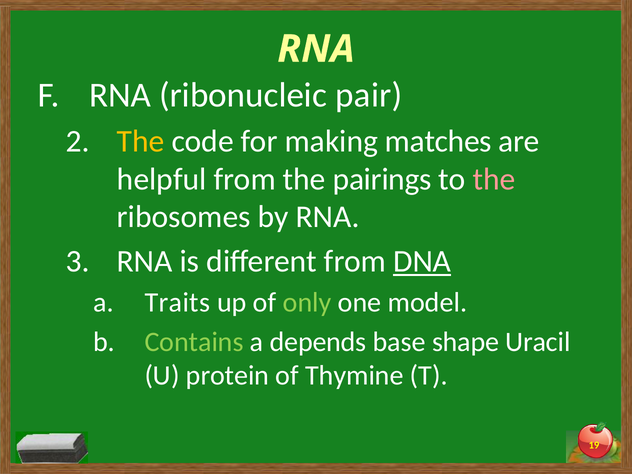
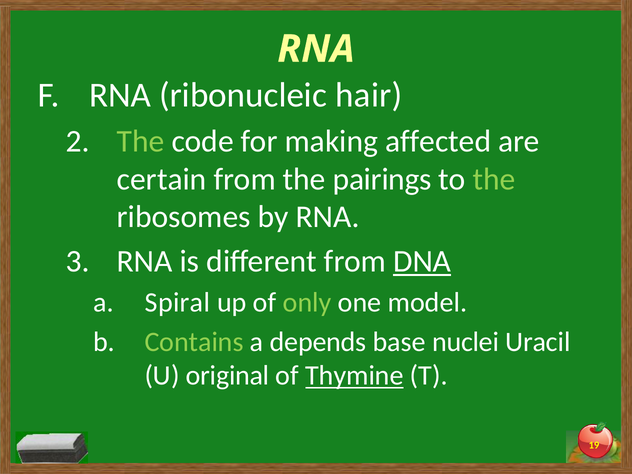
pair: pair -> hair (369, 95)
The colour: yellow -> light green (141, 141)
matches: matches -> affected (438, 141)
helpful: helpful -> certain (162, 179)
the colour: pink -> light green (494, 179)
Traits: Traits -> Spiral (178, 303)
shape: shape -> nuclei (466, 342)
protein: protein -> original (228, 376)
Thymine underline: none -> present (354, 376)
